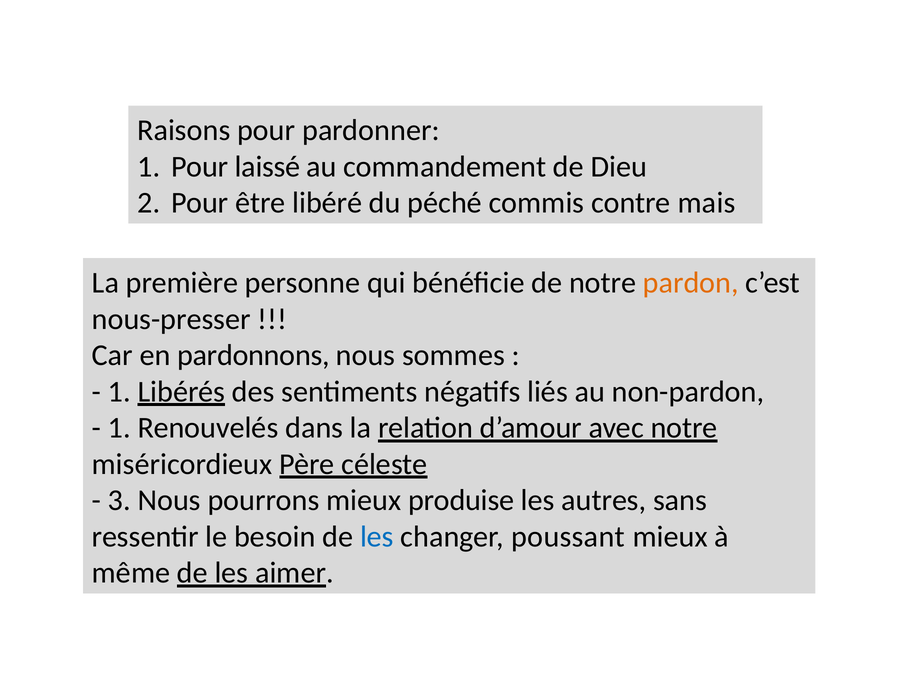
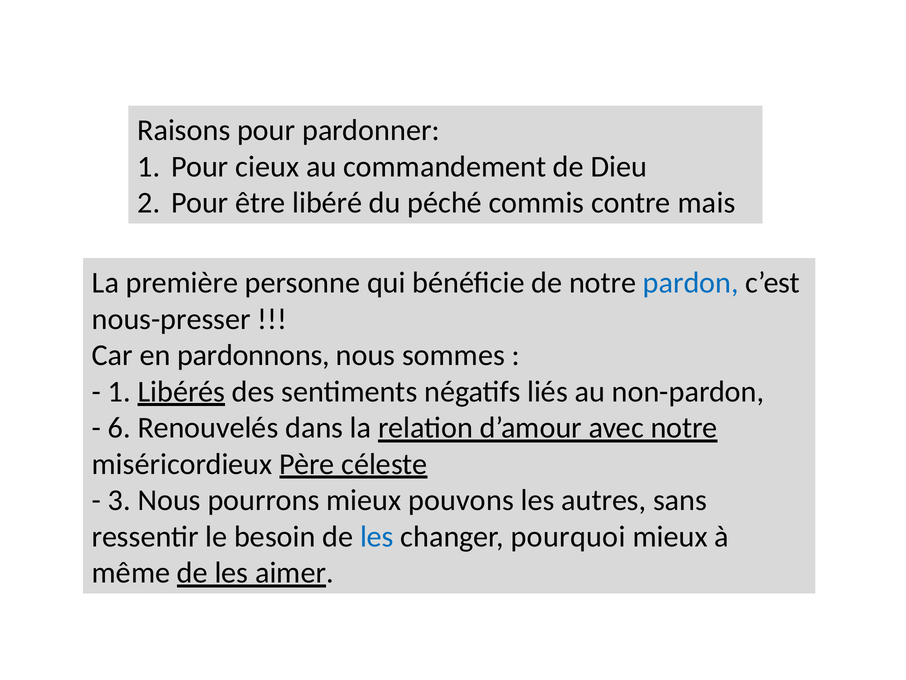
laissé: laissé -> cieux (267, 167)
pardon colour: orange -> blue (691, 283)
1: 1 -> 6 (119, 428)
produise: produise -> pouvons (461, 500)
poussant: poussant -> pourquoi (568, 536)
